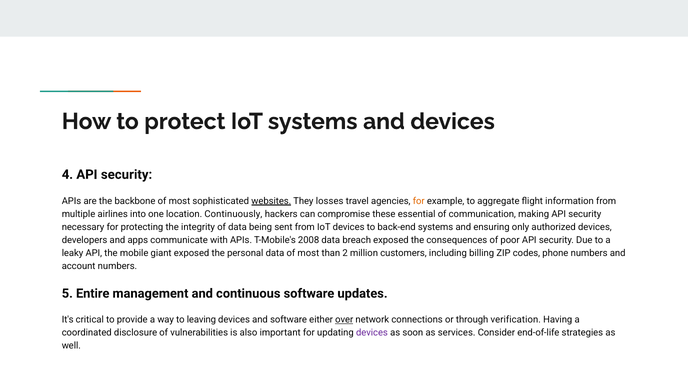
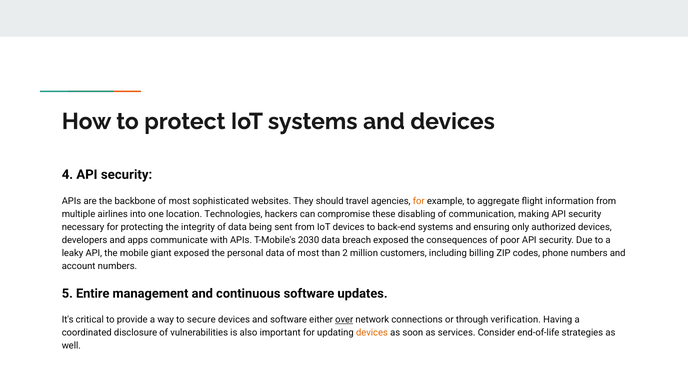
websites underline: present -> none (271, 201)
losses: losses -> should (330, 201)
Continuously: Continuously -> Technologies (233, 214)
essential: essential -> disabling (417, 214)
2008: 2008 -> 2030 (309, 240)
leaving: leaving -> secure (201, 320)
devices colour: purple -> orange (372, 333)
